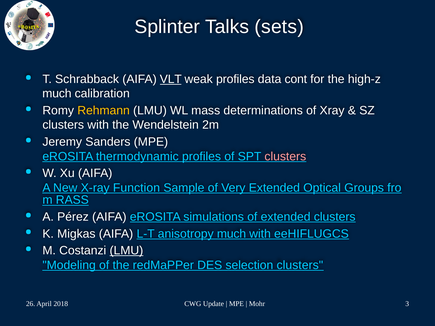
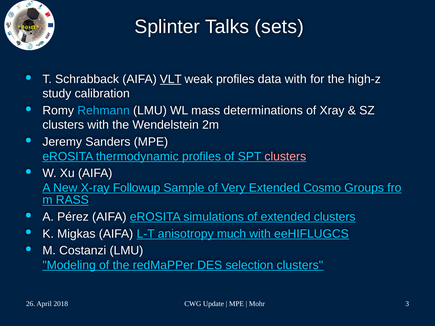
data cont: cont -> with (296, 79)
much: much -> study (57, 94)
Rehmann colour: yellow -> light blue (104, 111)
Function: Function -> Followup (137, 188)
Optical: Optical -> Cosmo (322, 188)
LMU underline: present -> none (126, 251)
